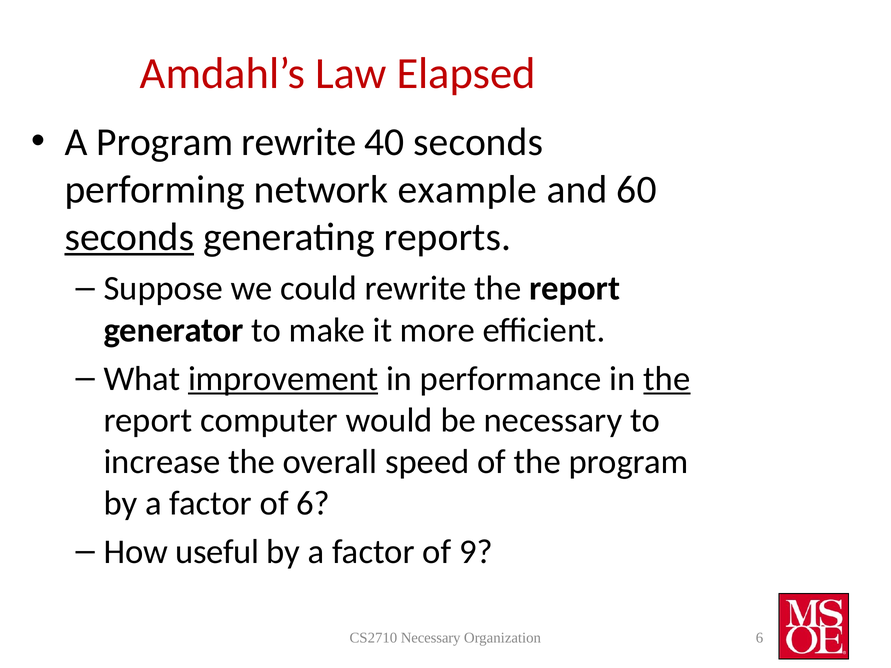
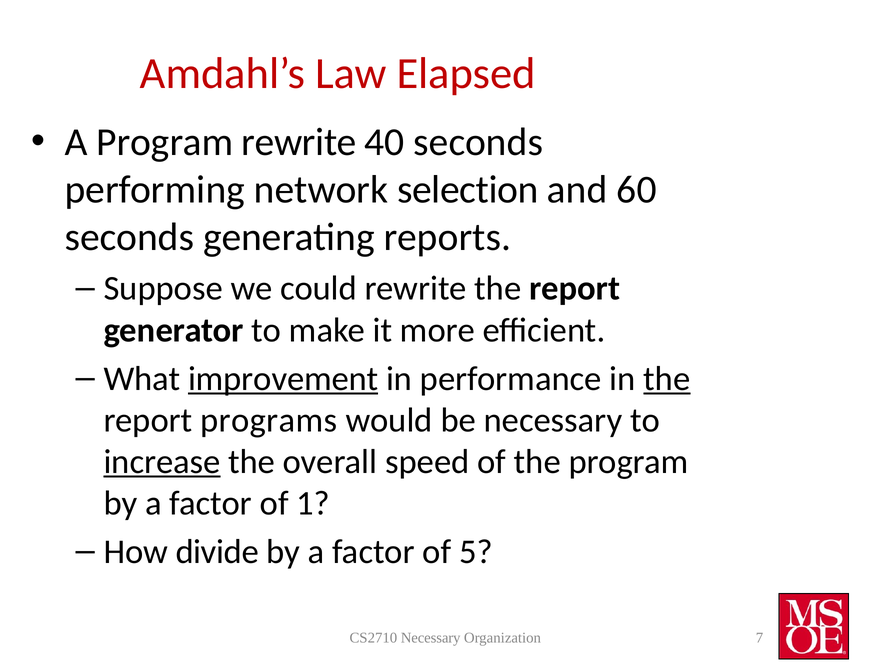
example: example -> selection (468, 190)
seconds underline: present -> none (129, 237)
computer: computer -> programs (269, 420)
increase underline: none -> present (162, 462)
of 6: 6 -> 1 (313, 504)
useful: useful -> divide (217, 552)
9: 9 -> 5 (476, 552)
Organization 6: 6 -> 7 (760, 638)
